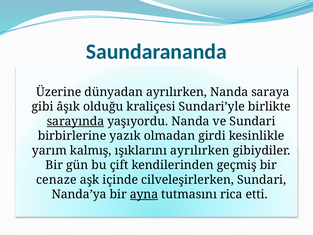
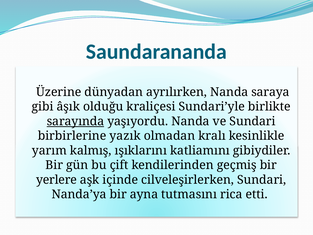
girdi: girdi -> kralı (212, 136)
ışıklarını ayrılırken: ayrılırken -> katliamını (200, 150)
cenaze: cenaze -> yerlere (56, 180)
ayna underline: present -> none (144, 194)
